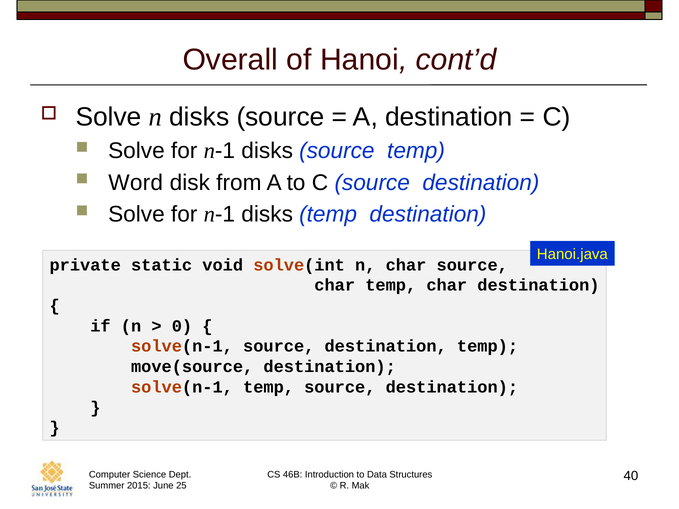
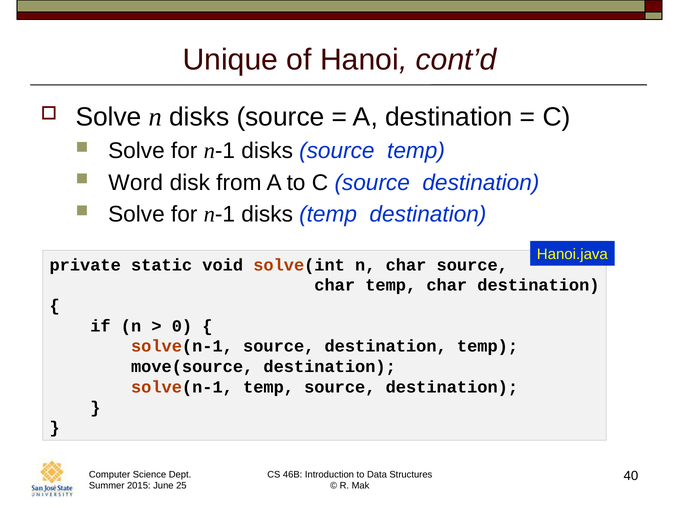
Overall: Overall -> Unique (230, 60)
